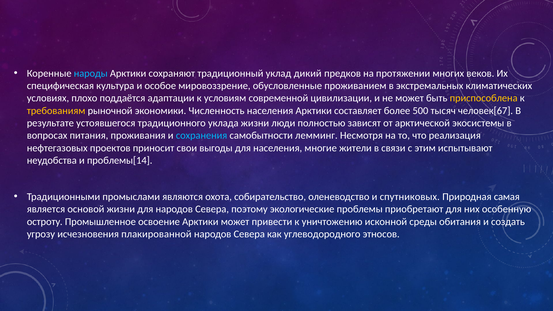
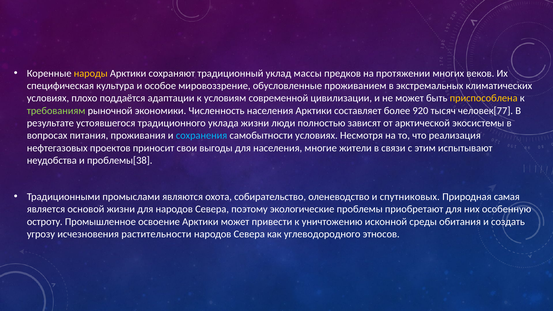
народы colour: light blue -> yellow (91, 73)
дикий: дикий -> массы (308, 73)
требованиям colour: yellow -> light green (56, 111)
500: 500 -> 920 (420, 111)
человек[67: человек[67 -> человек[77 (486, 111)
самобытности лемминг: лемминг -> условиях (316, 136)
проблемы[14: проблемы[14 -> проблемы[38 (120, 160)
плакированной: плакированной -> растительности (156, 234)
